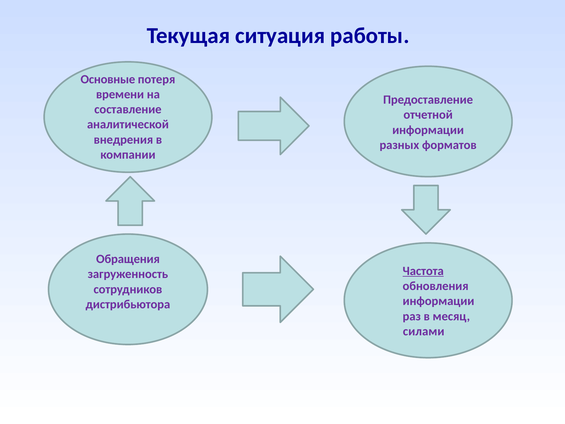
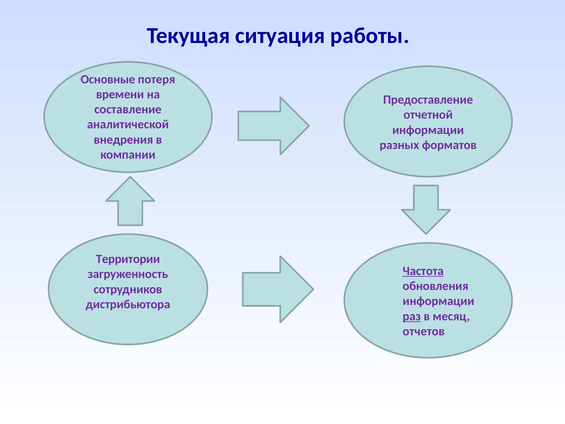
Обращения: Обращения -> Территории (128, 259)
раз underline: none -> present (412, 316)
силами: силами -> отчетов (424, 331)
